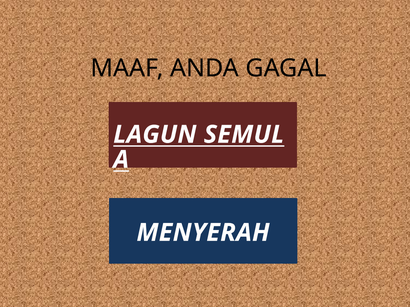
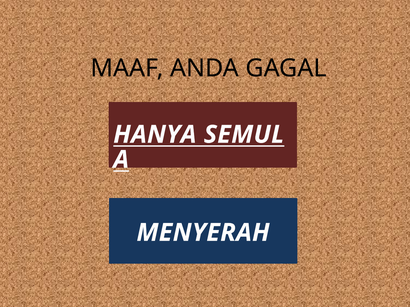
LAGUN: LAGUN -> HANYA (155, 135)
